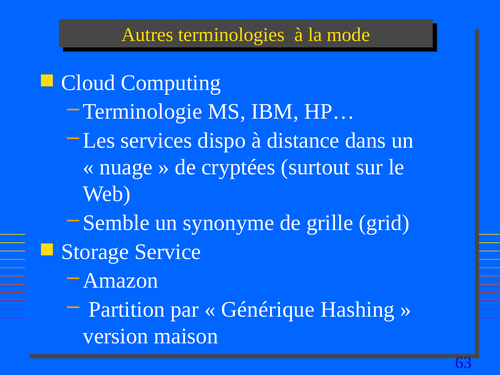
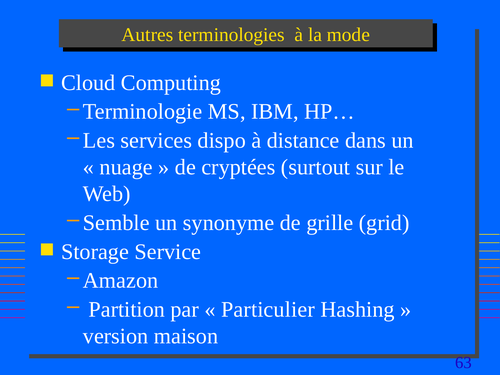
Générique: Générique -> Particulier (268, 309)
